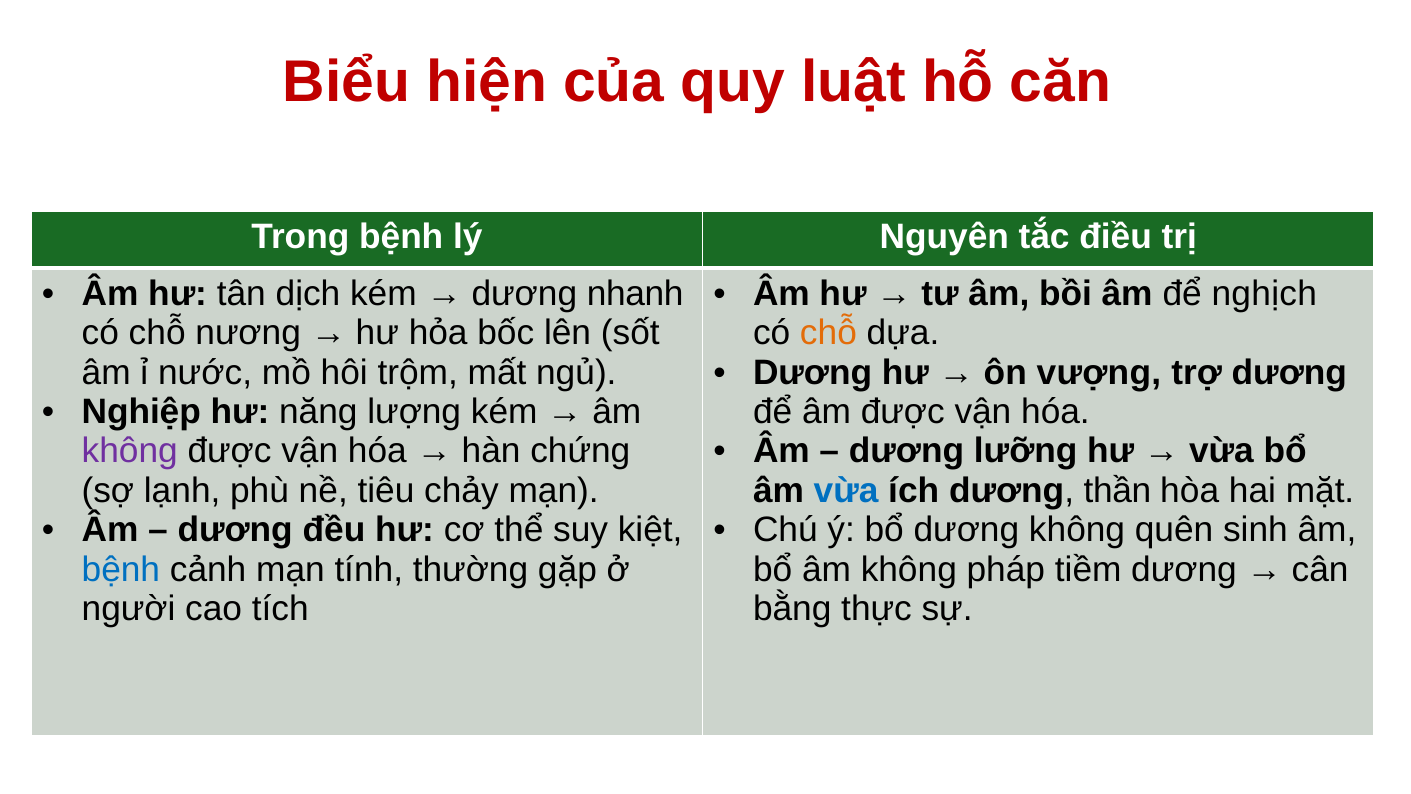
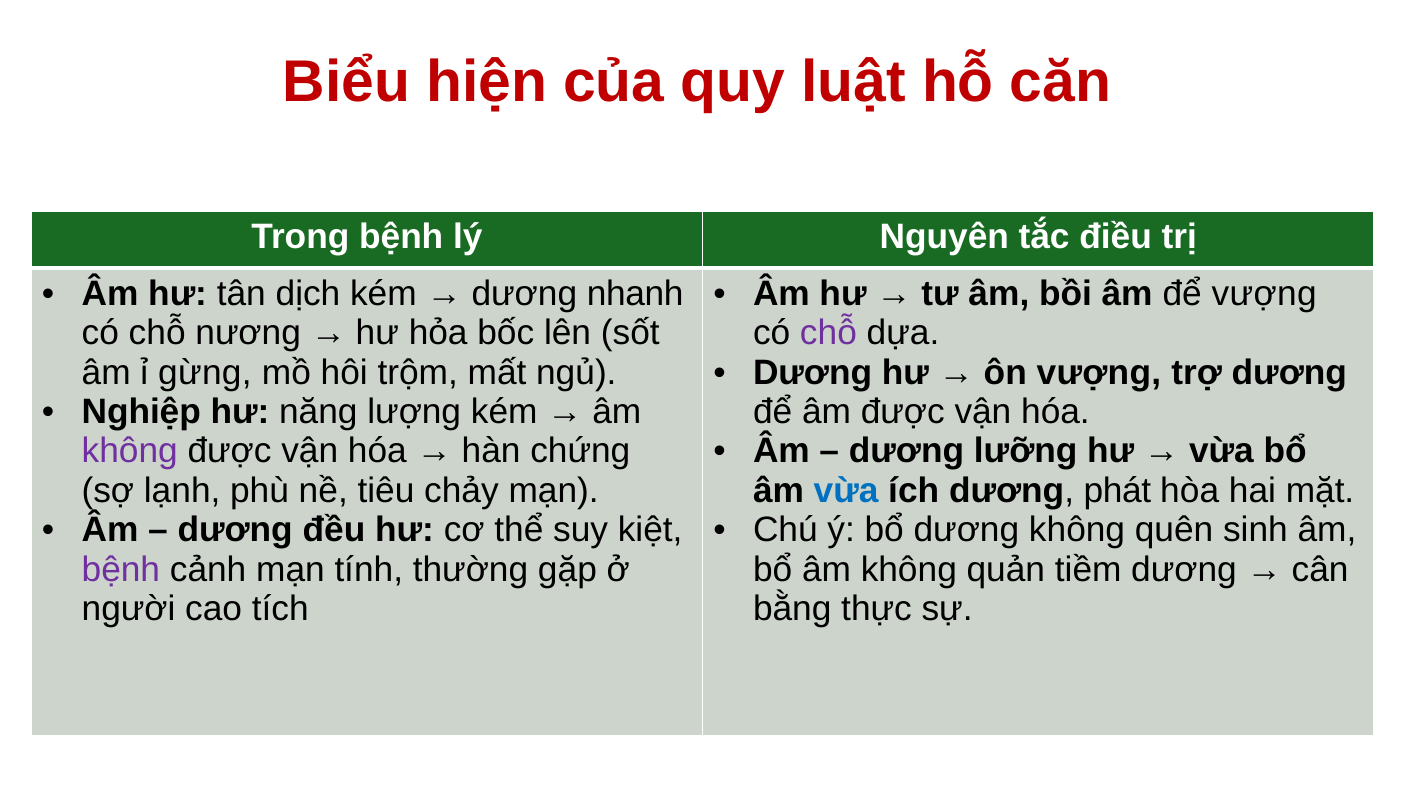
để nghịch: nghịch -> vượng (1264, 294)
chỗ colour: orange -> purple (828, 333)
nước: nước -> gừng (205, 372)
thần: thần -> phát (1117, 490)
bệnh colour: blue -> purple (121, 569)
pháp: pháp -> quản (1006, 569)
